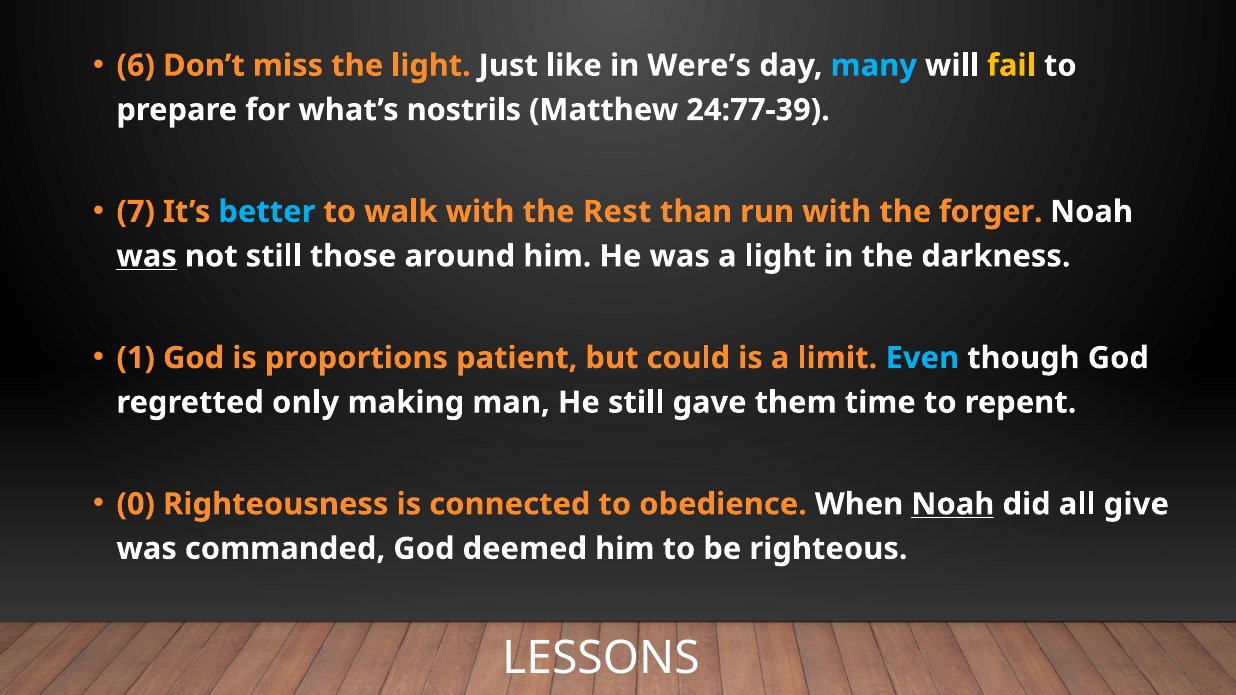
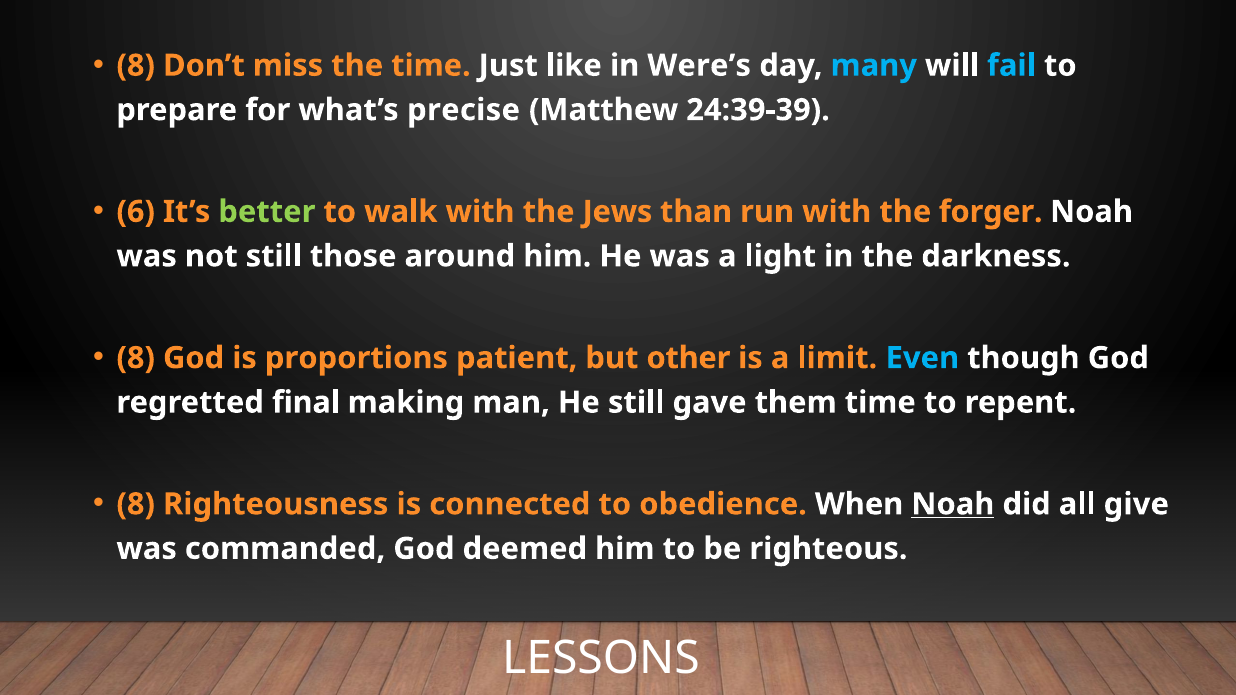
6: 6 -> 8 (136, 66)
the light: light -> time (431, 66)
fail colour: yellow -> light blue (1011, 66)
nostrils: nostrils -> precise (464, 110)
24:77-39: 24:77-39 -> 24:39-39 (758, 110)
7: 7 -> 6 (136, 212)
better colour: light blue -> light green (267, 212)
Rest: Rest -> Jews (617, 212)
was underline: present -> none (147, 256)
1: 1 -> 8 (136, 358)
could: could -> other (688, 358)
only: only -> final (306, 403)
0: 0 -> 8 (136, 504)
